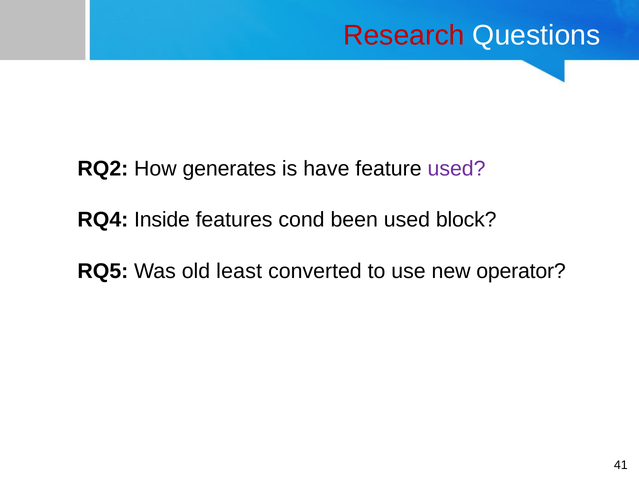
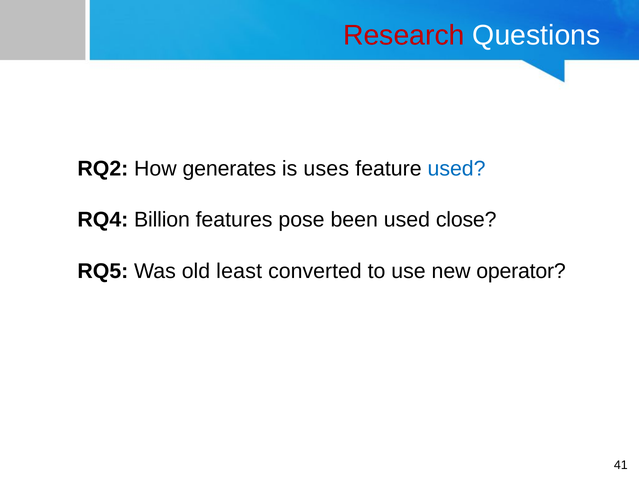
have: have -> uses (326, 169)
used colour: purple -> blue (457, 169)
Inside: Inside -> Billion (162, 220)
cond: cond -> pose (302, 220)
block: block -> close (466, 220)
